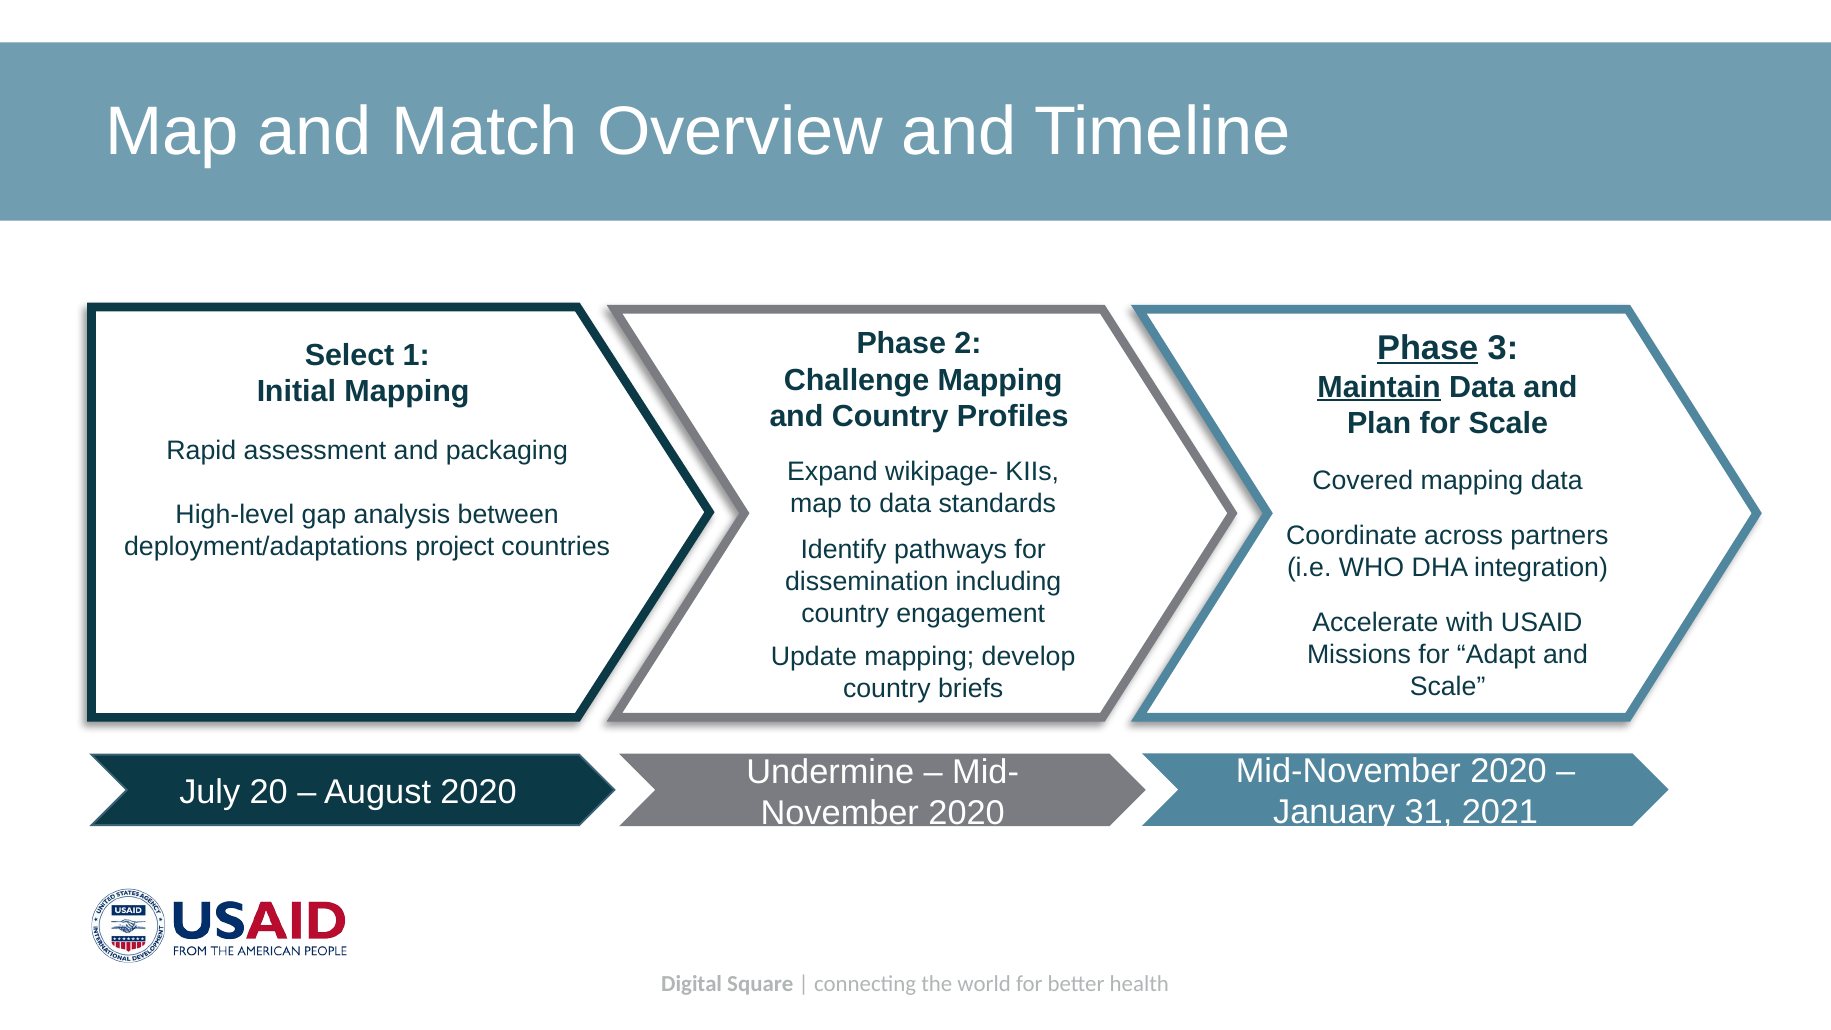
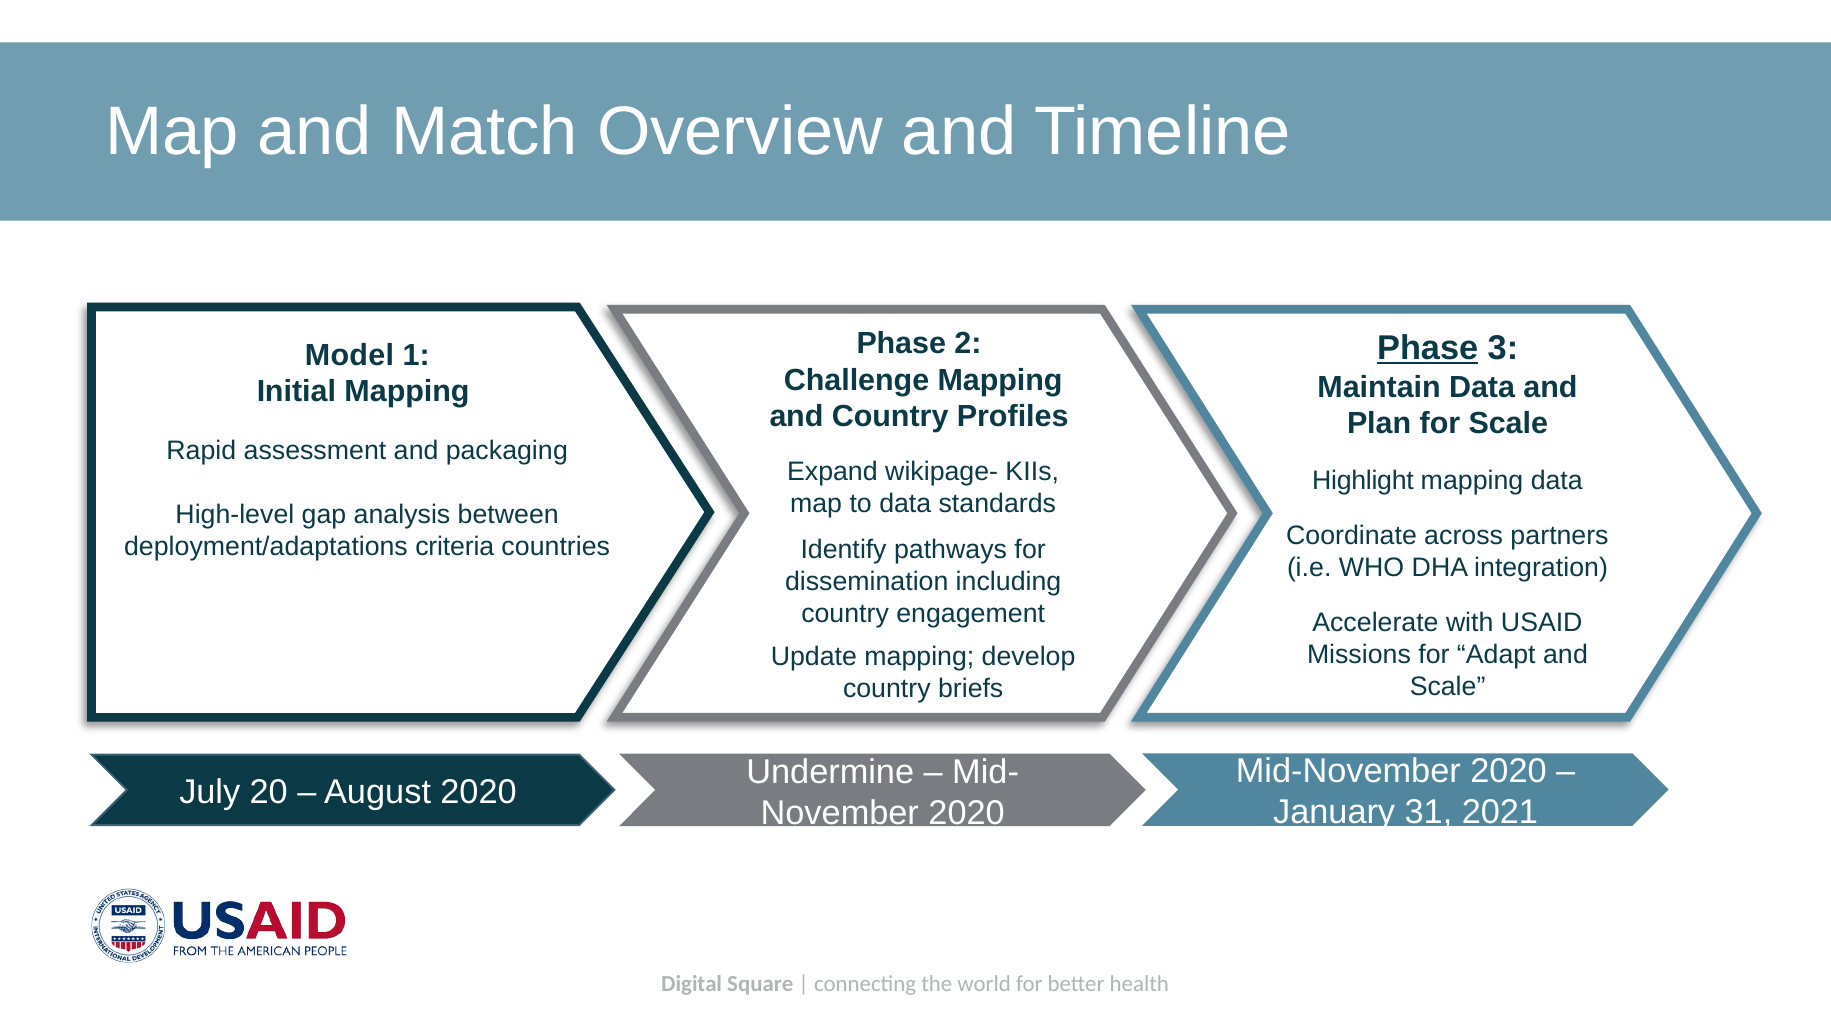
Select: Select -> Model (349, 355)
Maintain underline: present -> none (1379, 387)
Covered: Covered -> Highlight (1363, 481)
project: project -> criteria (455, 547)
